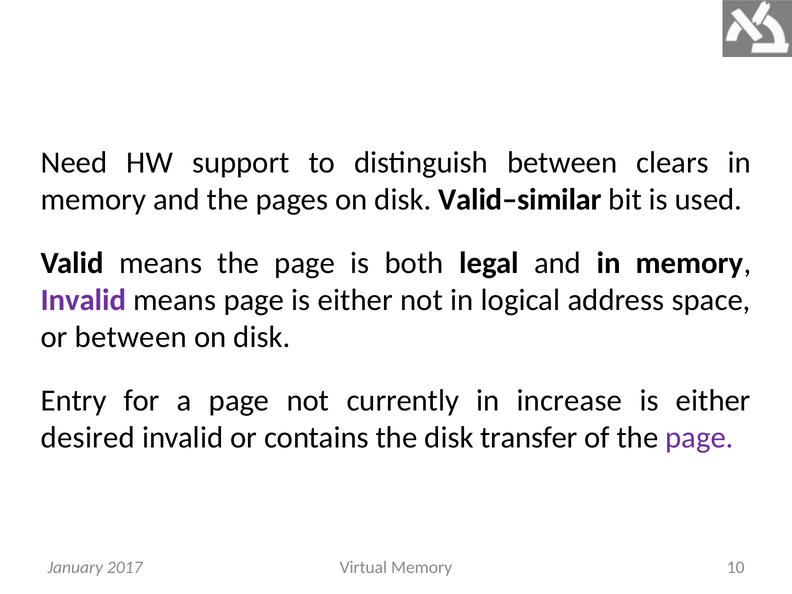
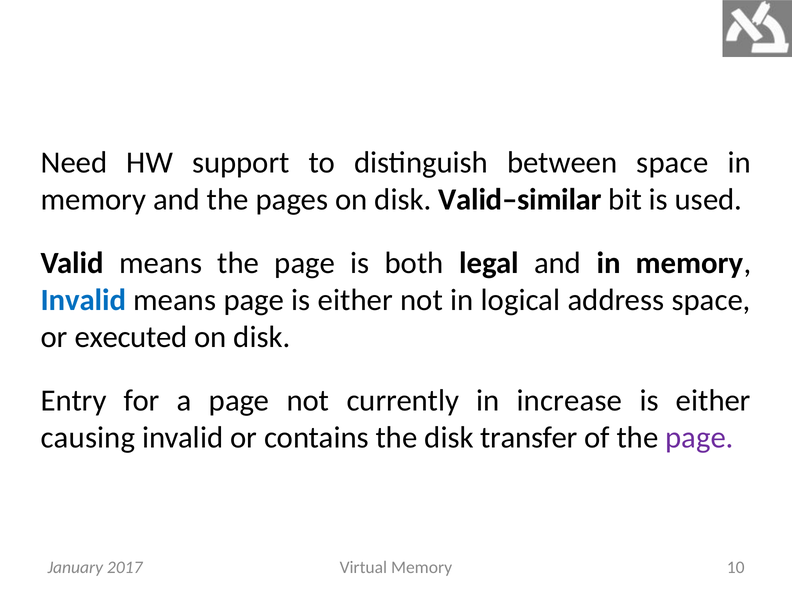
between clears: clears -> space (672, 163)
Invalid colour: purple -> blue (83, 300)
or between: between -> executed (131, 337)
desired: desired -> causing (88, 437)
